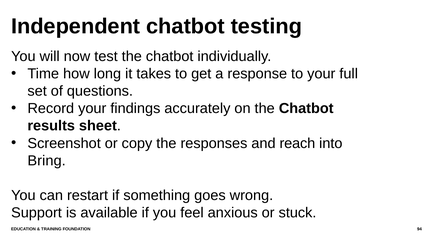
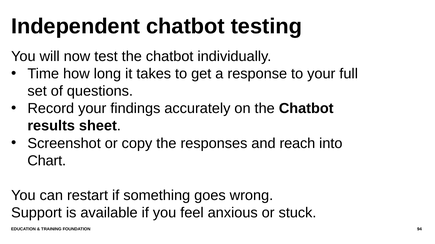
Bring: Bring -> Chart (47, 161)
